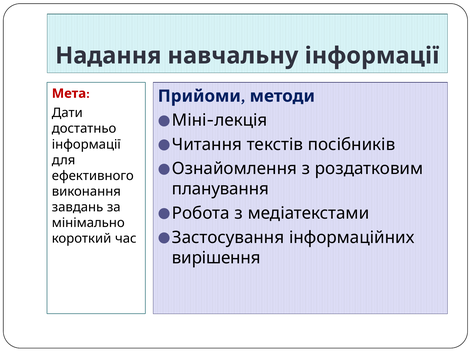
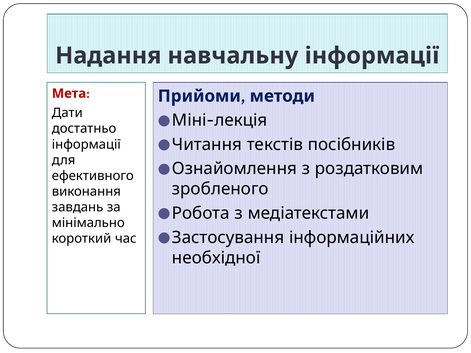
планування: планування -> зробленого (220, 189)
вирішення: вирішення -> необхідної (216, 258)
